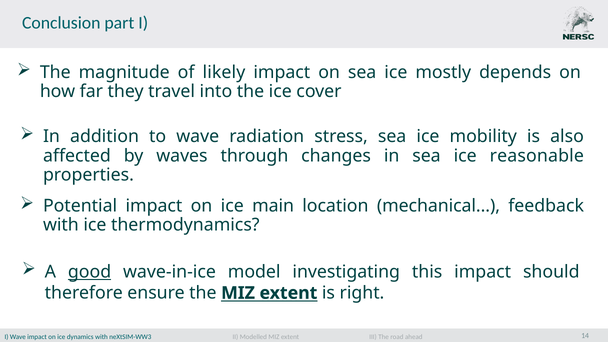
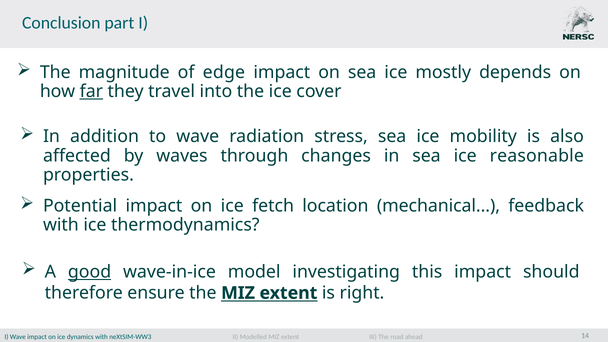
likely: likely -> edge (224, 72)
far underline: none -> present (91, 92)
main: main -> fetch (273, 206)
